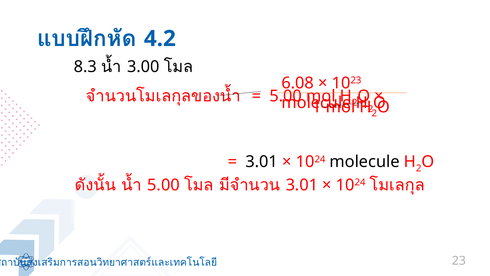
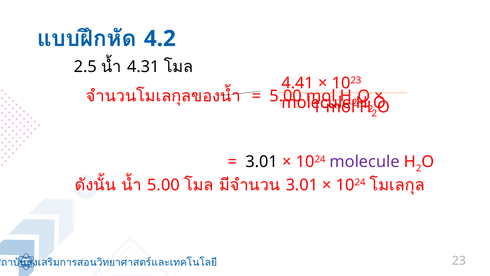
8.3: 8.3 -> 2.5 (85, 67)
3.00: 3.00 -> 4.31 (143, 67)
6.08: 6.08 -> 4.41 (298, 83)
molecule colour: black -> purple (365, 162)
